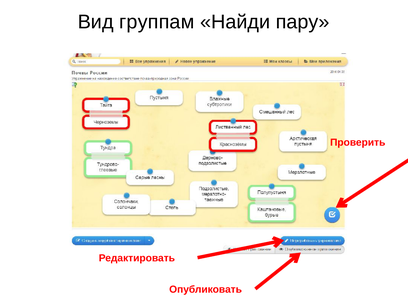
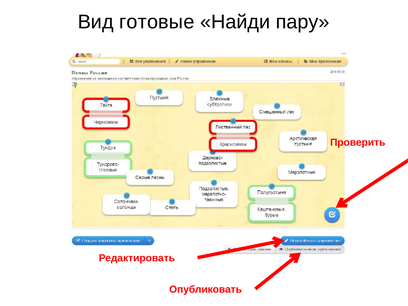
группам: группам -> готовые (157, 22)
